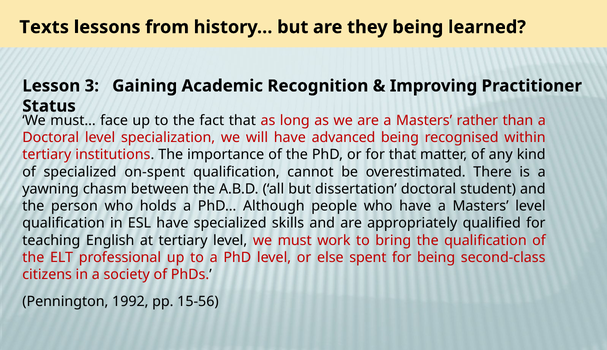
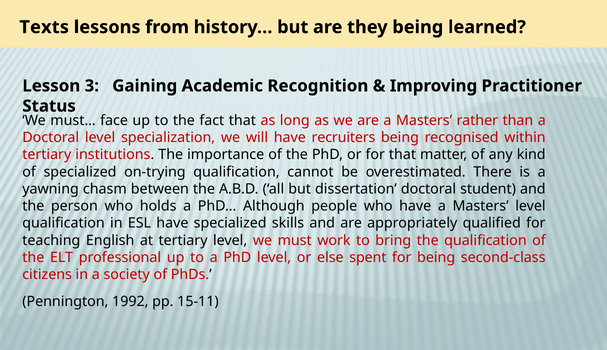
advanced: advanced -> recruiters (344, 138)
on-spent: on-spent -> on-trying (155, 172)
15-56: 15-56 -> 15-11 (198, 302)
